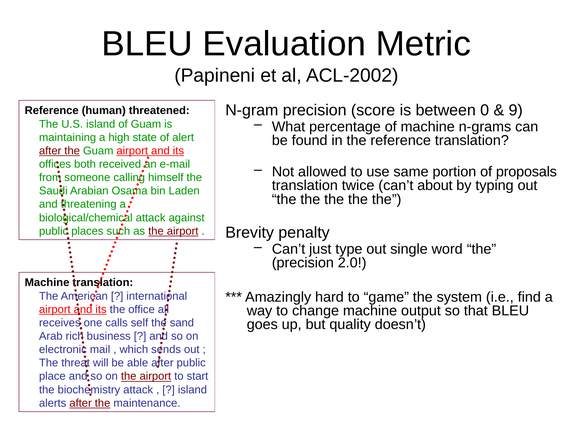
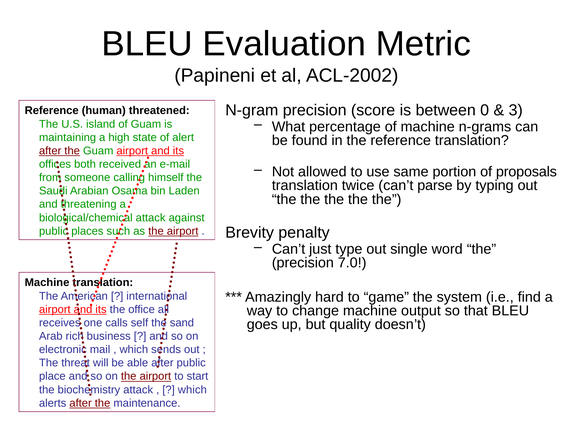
9: 9 -> 3 (516, 110)
about: about -> parse (435, 185)
2.0: 2.0 -> 7.0 (352, 263)
island: island -> which (192, 389)
